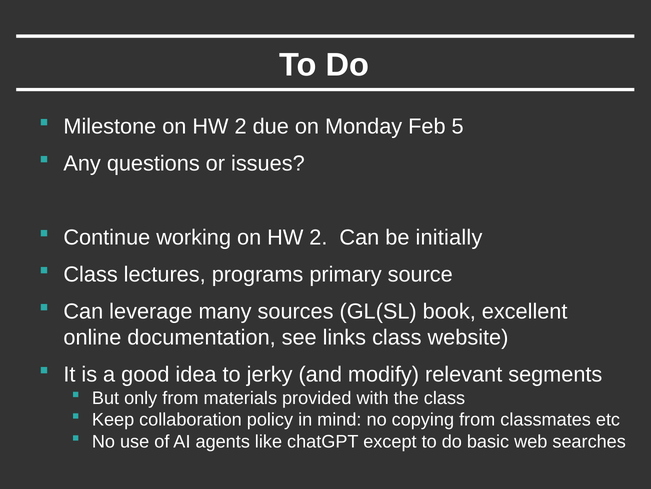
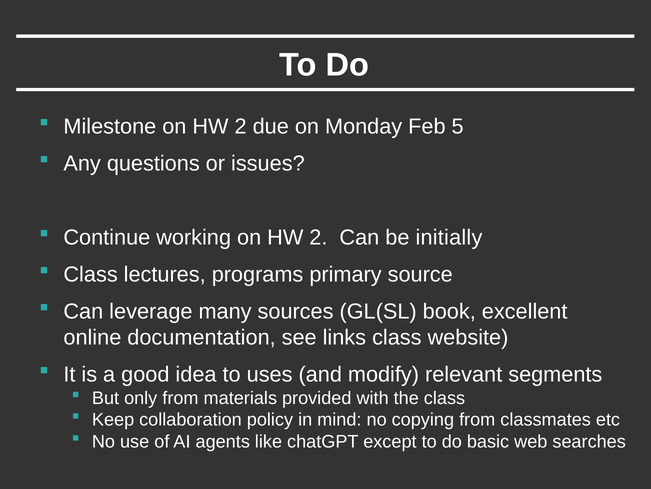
jerky: jerky -> uses (270, 374)
